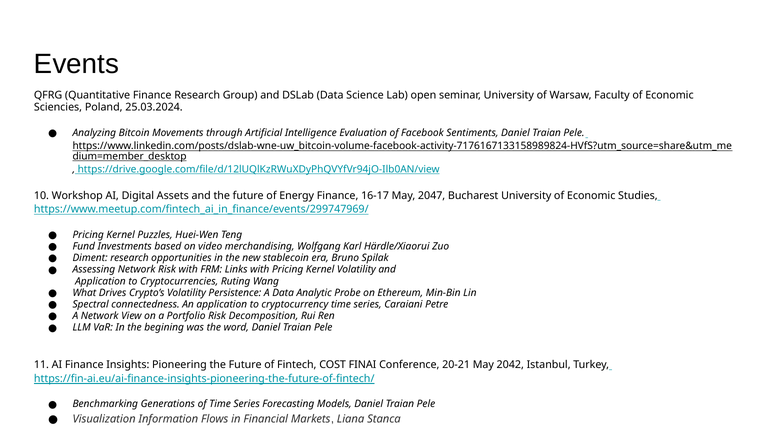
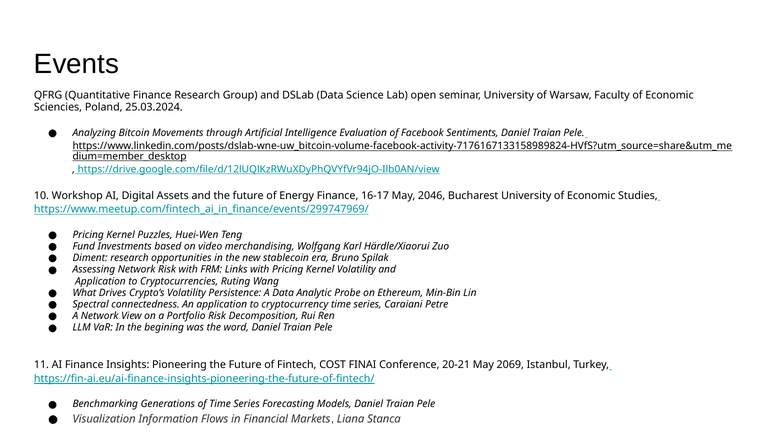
2047: 2047 -> 2046 (432, 195)
2042: 2042 -> 2069 (510, 365)
